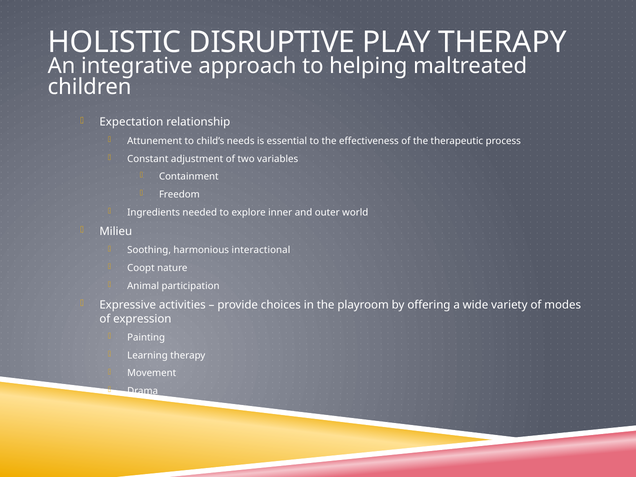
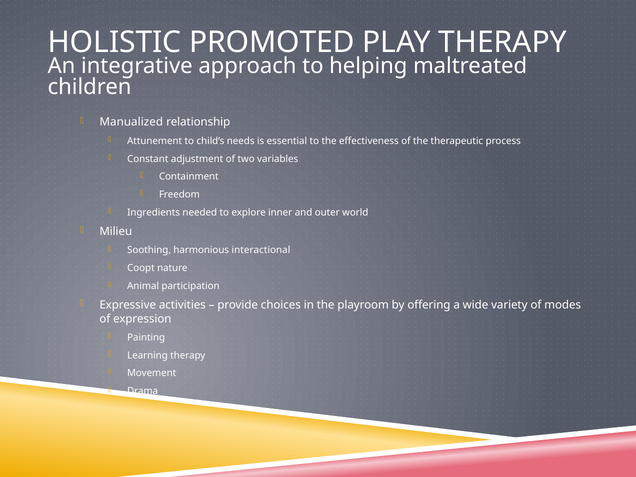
DISRUPTIVE: DISRUPTIVE -> PROMOTED (272, 42)
Expectation: Expectation -> Manualized (131, 122)
